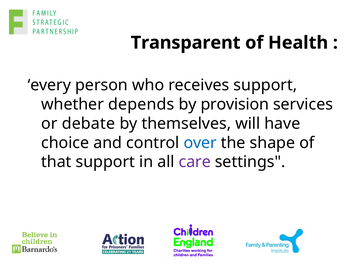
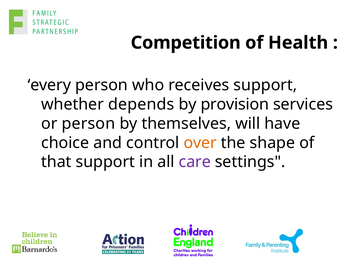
Transparent: Transparent -> Competition (186, 43)
or debate: debate -> person (88, 124)
over colour: blue -> orange (200, 143)
